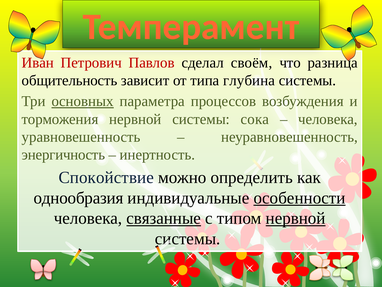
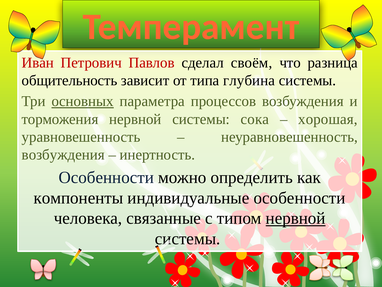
человека: человека -> хорошая (328, 119)
энергичность: энергичность -> возбуждения (63, 154)
Спокойствие: Спокойствие -> Особенности (106, 177)
однообразия: однообразия -> компоненты (78, 198)
особенности underline: present -> none (300, 198)
связанные underline: present -> none (164, 218)
